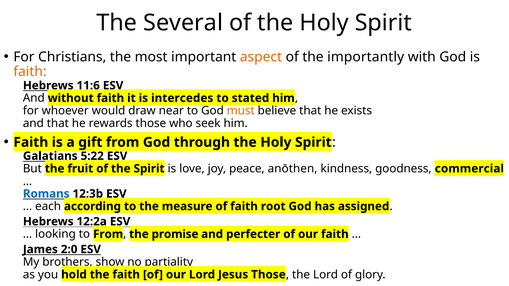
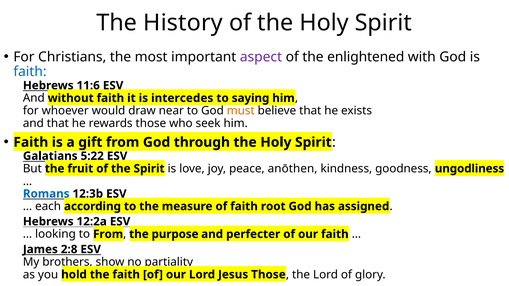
Several: Several -> History (183, 23)
aspect colour: orange -> purple (261, 57)
importantly: importantly -> enlightened (366, 57)
faith colour: orange -> blue (30, 72)
stated: stated -> saying (251, 98)
commercial: commercial -> ungodliness (469, 169)
promise: promise -> purpose (175, 234)
2:0: 2:0 -> 2:8 (69, 250)
